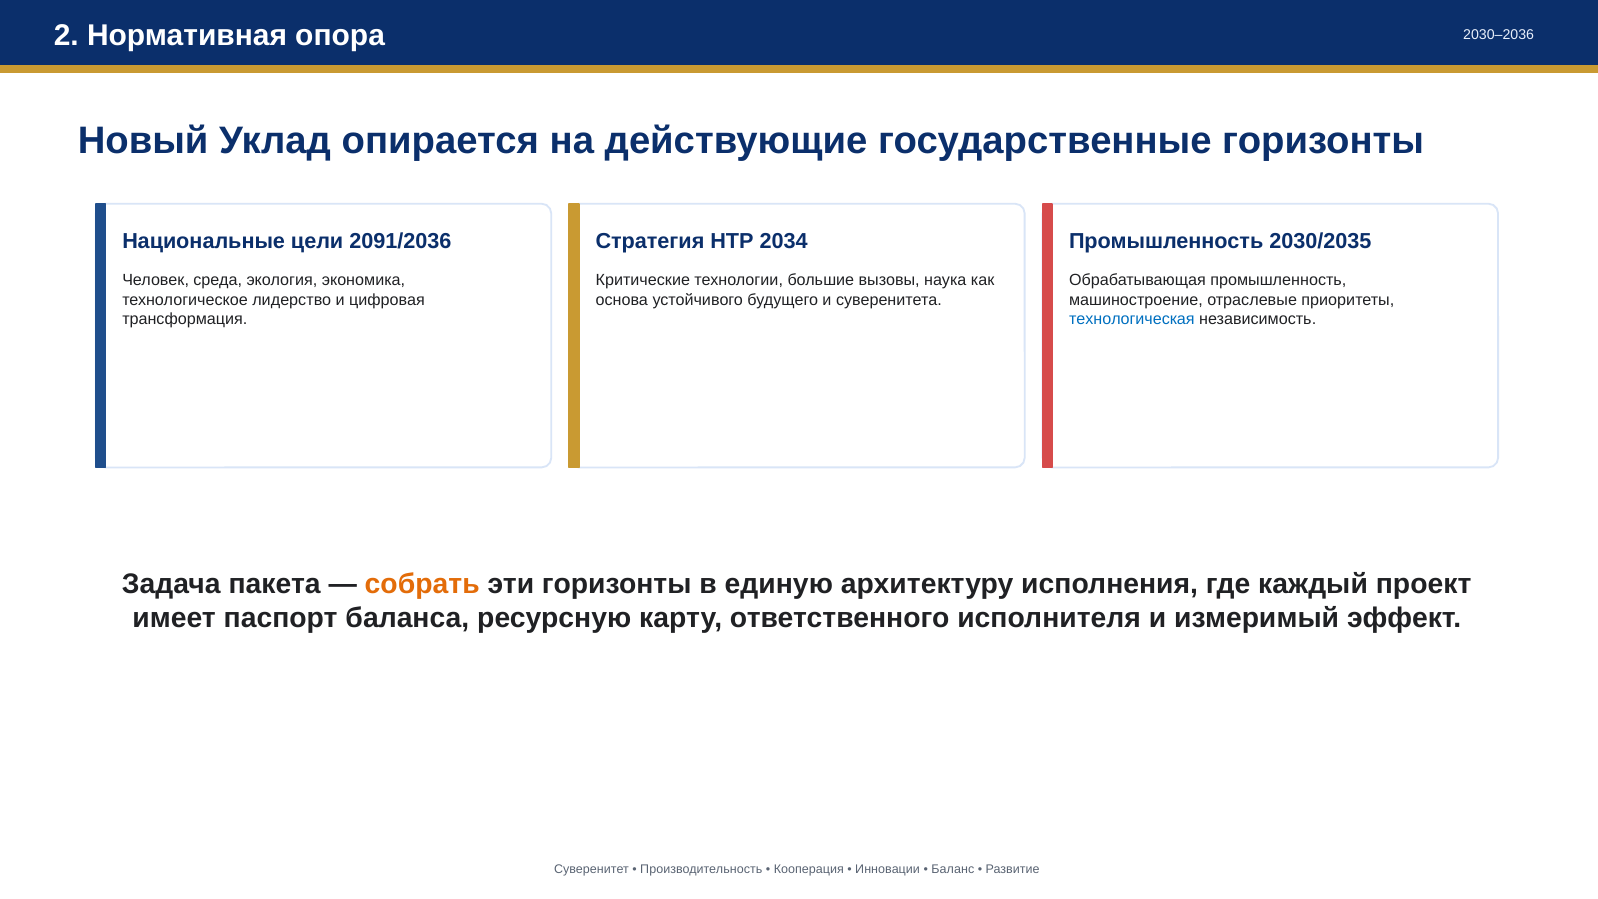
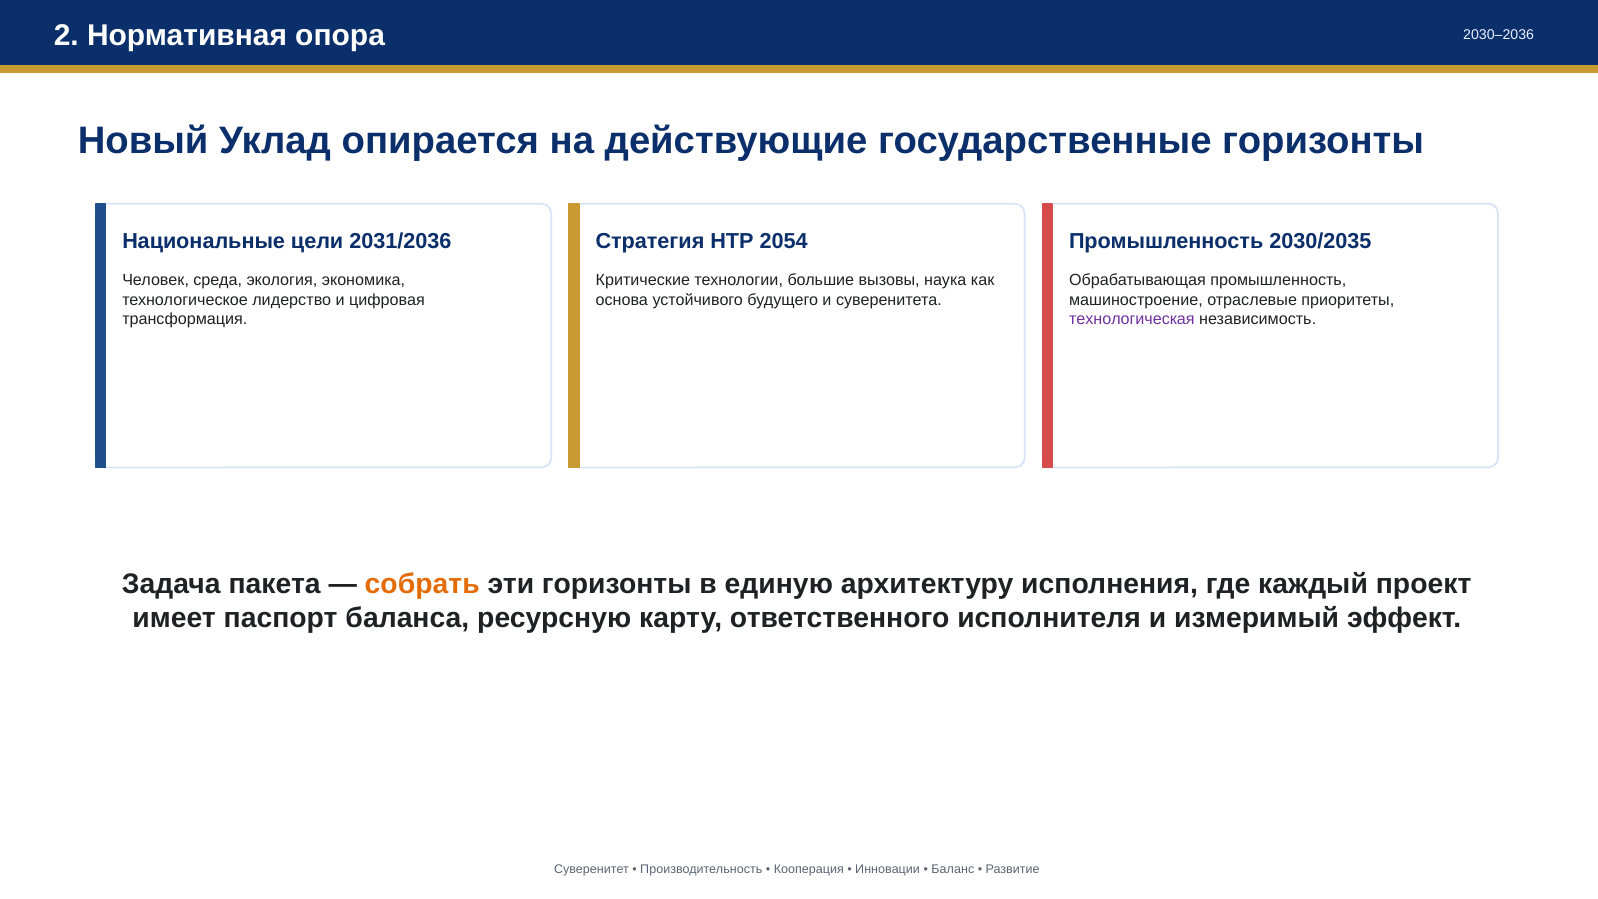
2091/2036: 2091/2036 -> 2031/2036 (400, 241)
2034: 2034 -> 2054 (784, 241)
технологическая colour: blue -> purple (1132, 319)
